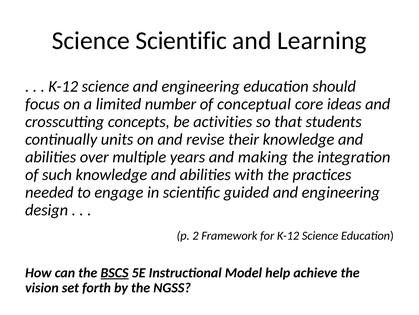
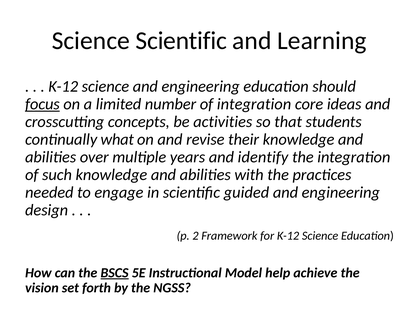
focus underline: none -> present (42, 104)
of conceptual: conceptual -> integration (254, 104)
units: units -> what (117, 139)
making: making -> identify (263, 157)
